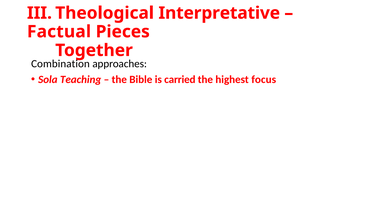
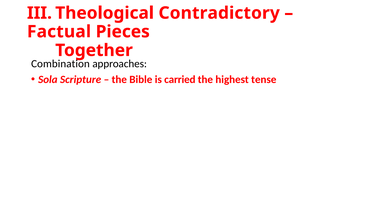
Interpretative: Interpretative -> Contradictory (219, 13)
Teaching: Teaching -> Scripture (81, 80)
focus: focus -> tense (264, 80)
